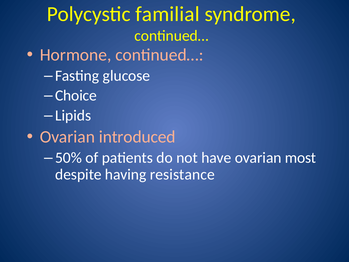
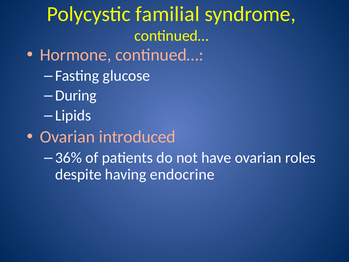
Choice: Choice -> During (76, 95)
50%: 50% -> 36% (68, 158)
most: most -> roles (300, 158)
resistance: resistance -> endocrine (182, 174)
